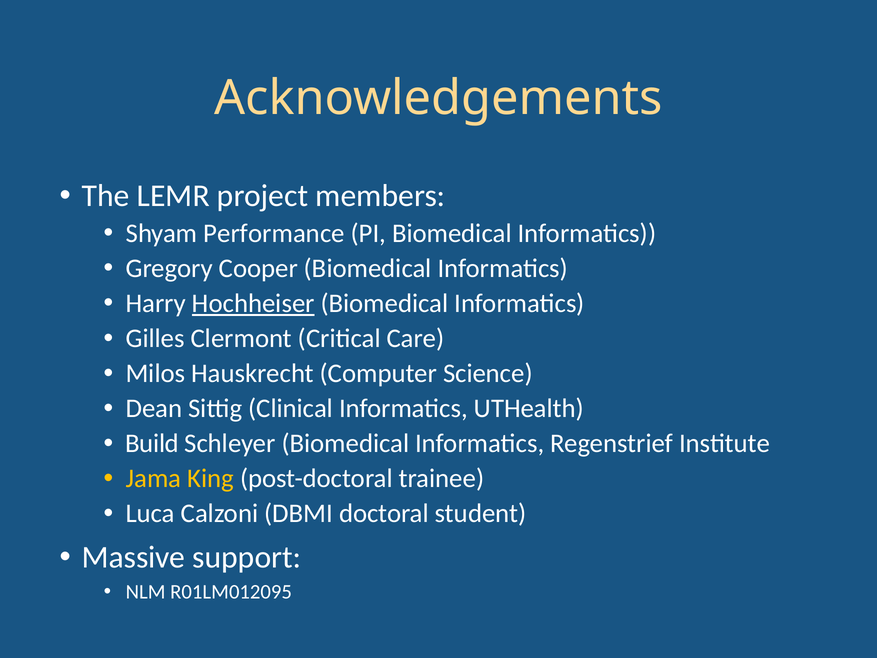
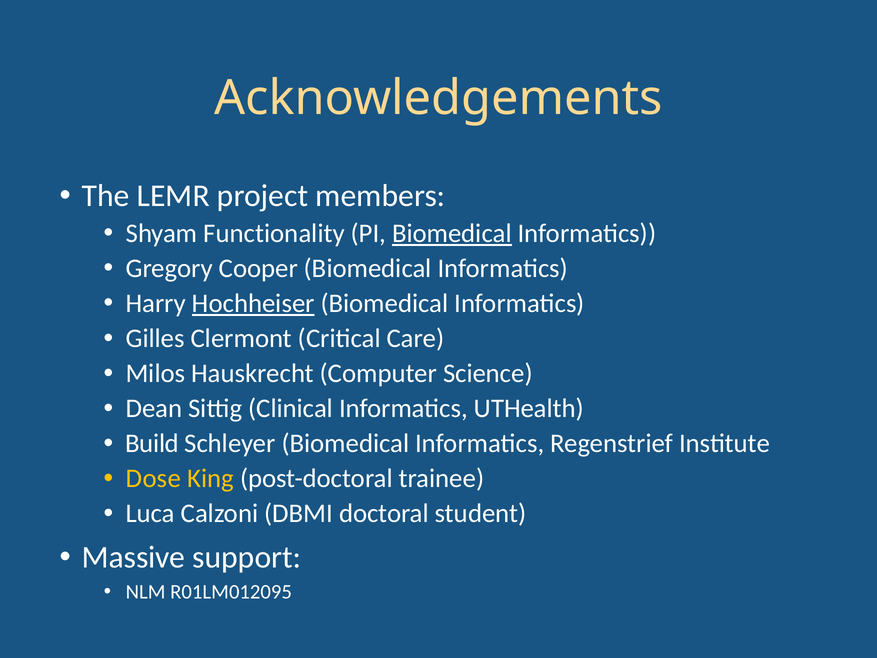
Performance: Performance -> Functionality (274, 233)
Biomedical underline: none -> present (452, 233)
Jama: Jama -> Dose (153, 478)
